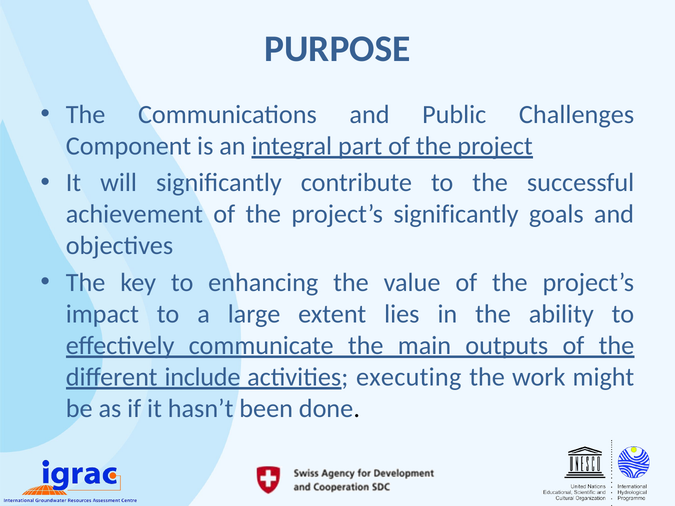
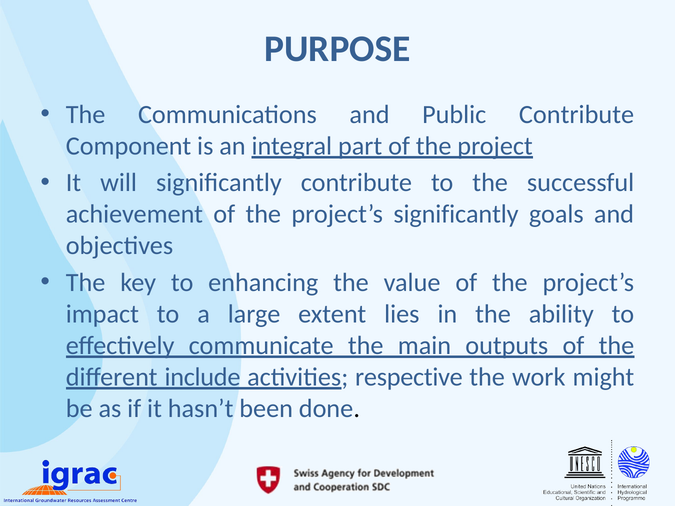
Public Challenges: Challenges -> Contribute (577, 115)
executing: executing -> respective (409, 377)
